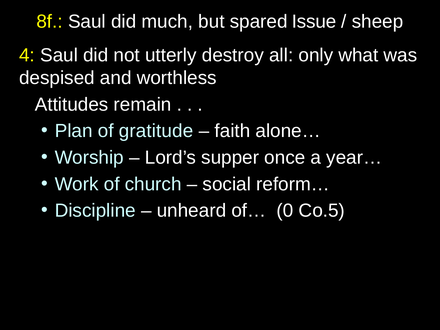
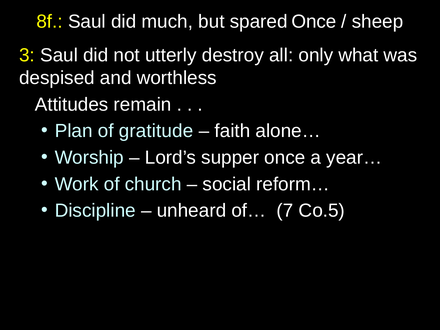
spared Issue: Issue -> Once (314, 21)
4: 4 -> 3 (27, 55)
0: 0 -> 7 (285, 211)
